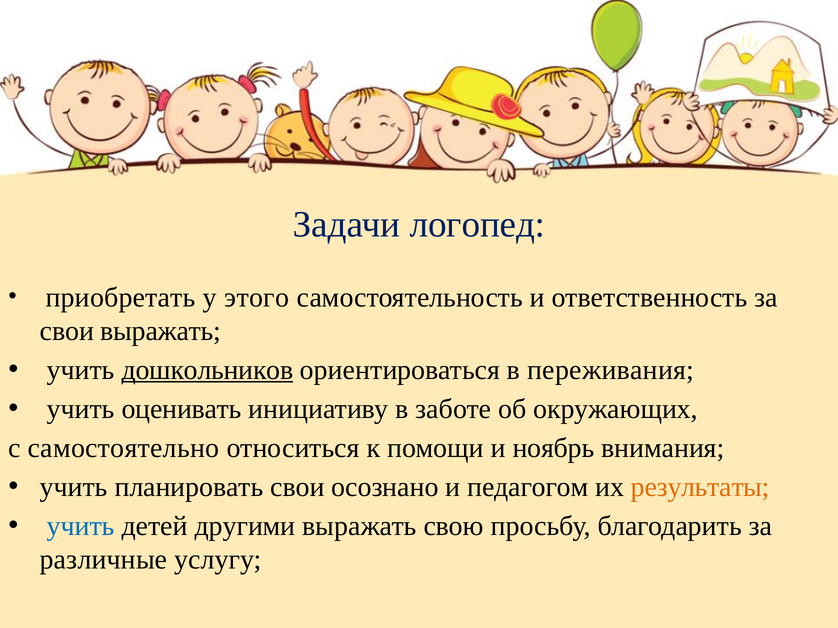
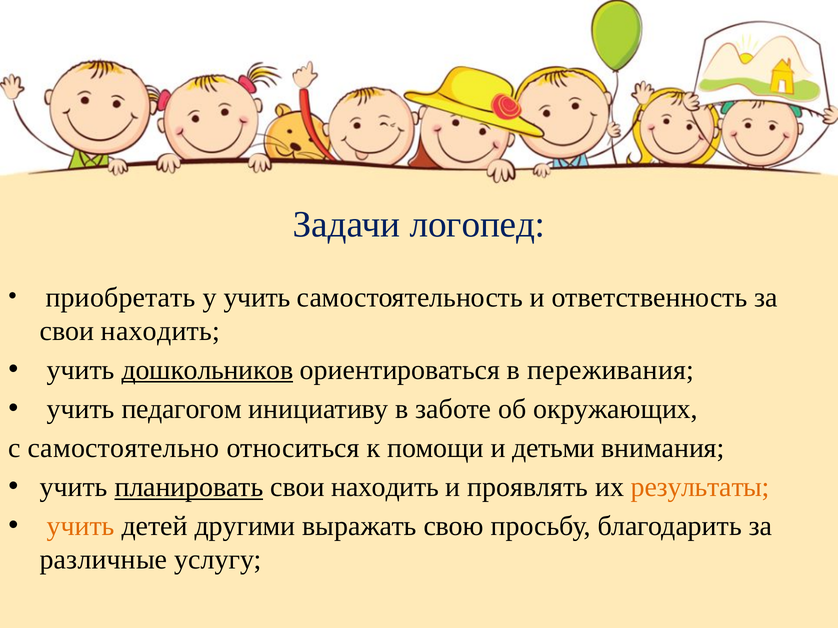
у этого: этого -> учить (257, 298)
выражать: выражать -> находить (160, 331)
оценивать: оценивать -> педагогом (182, 409)
ноябрь: ноябрь -> детьми (553, 448)
планировать underline: none -> present (189, 487)
осознано: осознано -> находить (385, 487)
педагогом: педагогом -> проявлять (528, 487)
учить colour: blue -> orange (81, 527)
